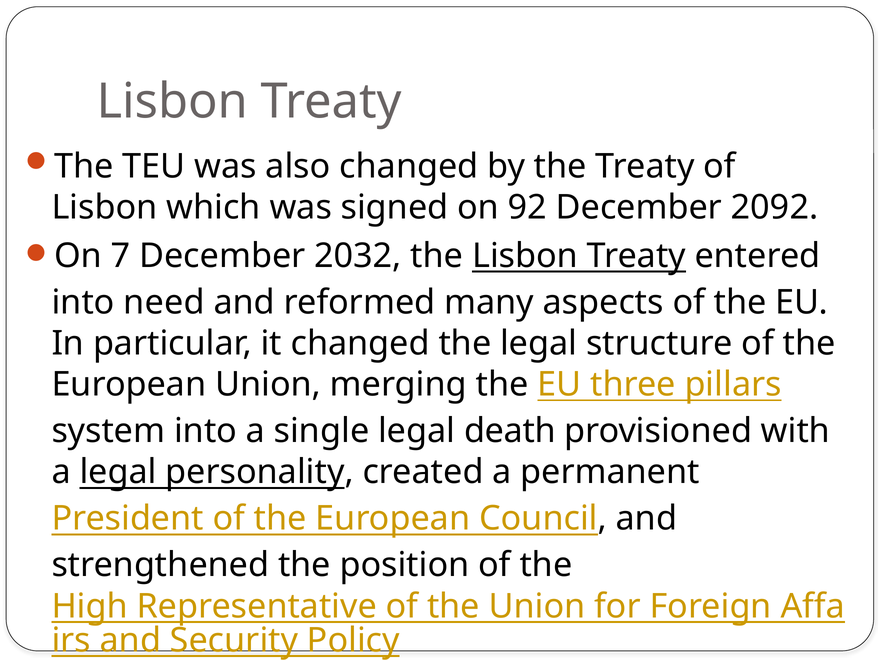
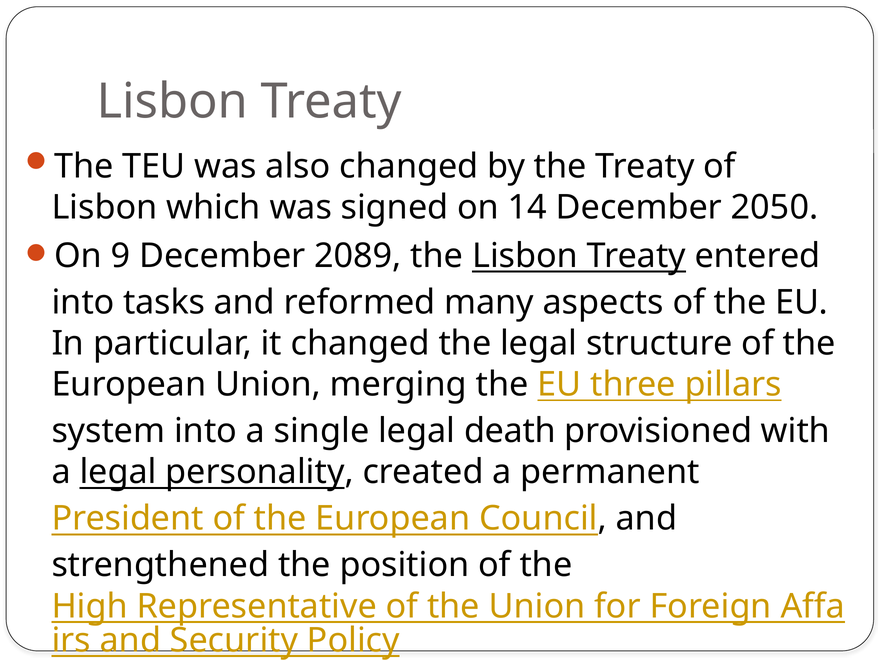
92: 92 -> 14 (527, 208)
2092: 2092 -> 2050 (775, 208)
7: 7 -> 9 (121, 256)
2032: 2032 -> 2089 (358, 256)
need: need -> tasks (164, 302)
